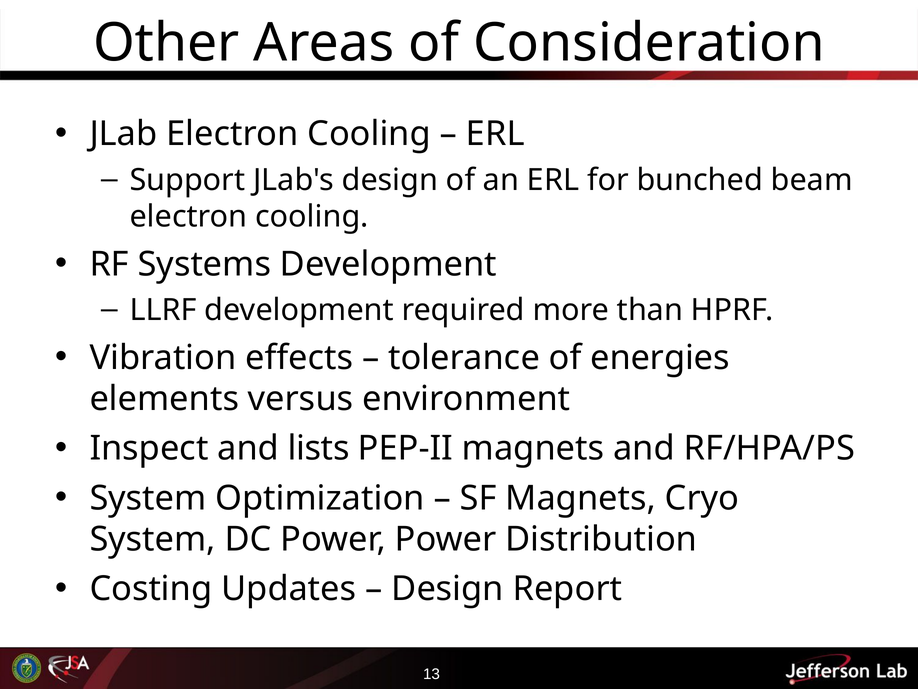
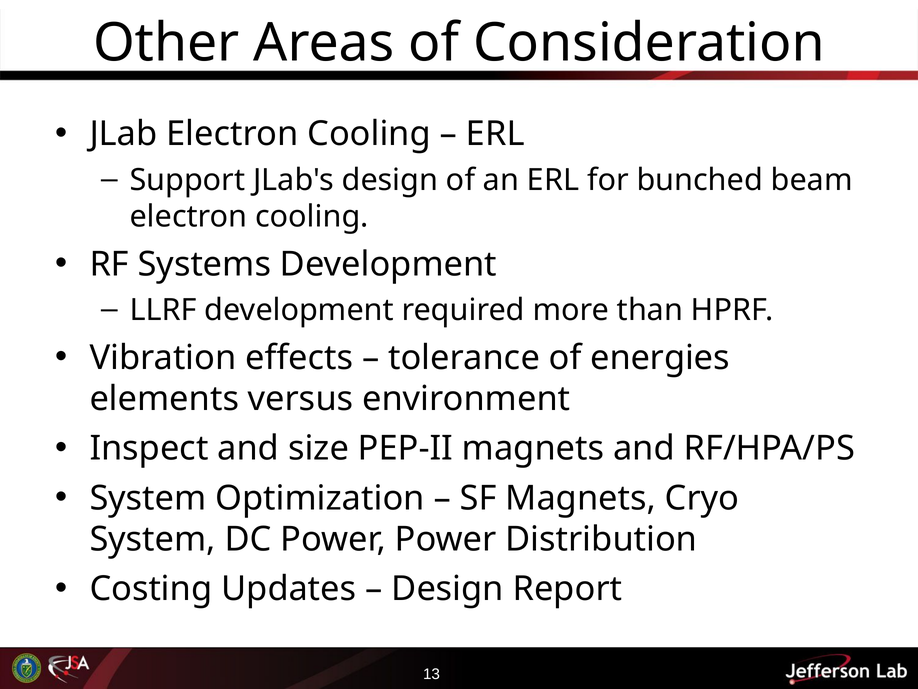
lists: lists -> size (319, 448)
